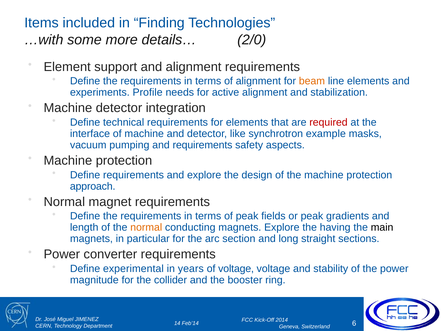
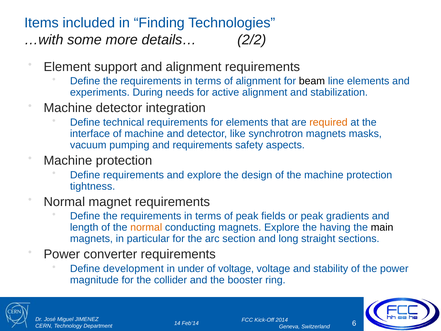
2/0: 2/0 -> 2/2 (252, 40)
beam colour: orange -> black (312, 81)
Profile: Profile -> During (148, 92)
required colour: red -> orange (328, 122)
synchrotron example: example -> magnets (326, 134)
approach: approach -> tightness (93, 186)
experimental: experimental -> development (133, 269)
years: years -> under (191, 269)
